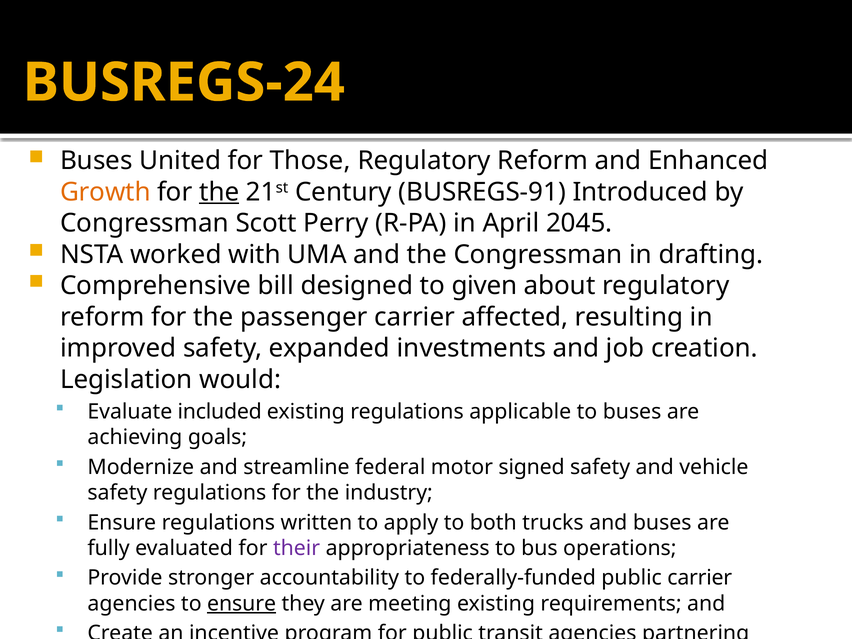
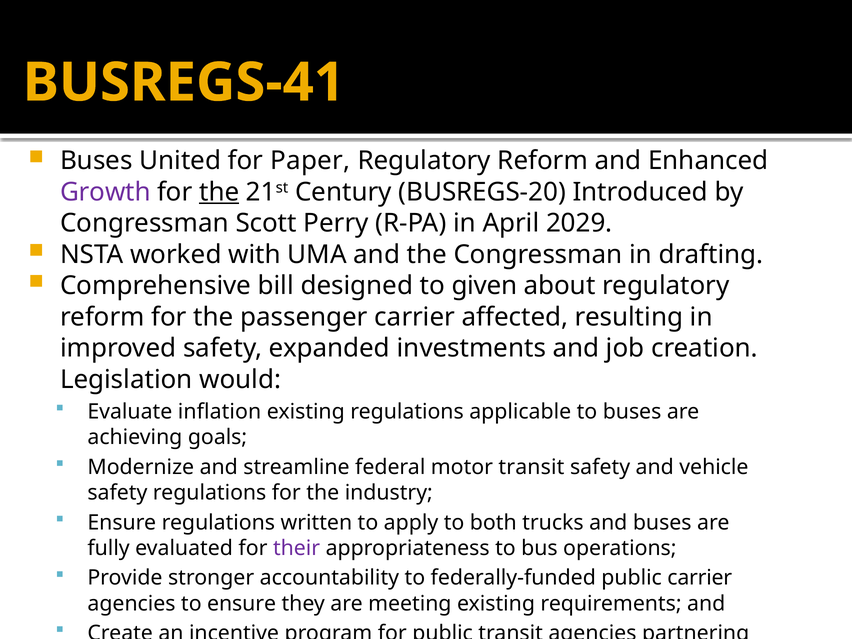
BUSREGS-24: BUSREGS-24 -> BUSREGS-41 (184, 83)
Those: Those -> Paper (310, 161)
Growth colour: orange -> purple (105, 192)
BUSREGS-91: BUSREGS-91 -> BUSREGS-20 (482, 192)
2045: 2045 -> 2029 (579, 223)
included: included -> inflation (220, 412)
motor signed: signed -> transit (531, 467)
ensure underline: present -> none (242, 603)
